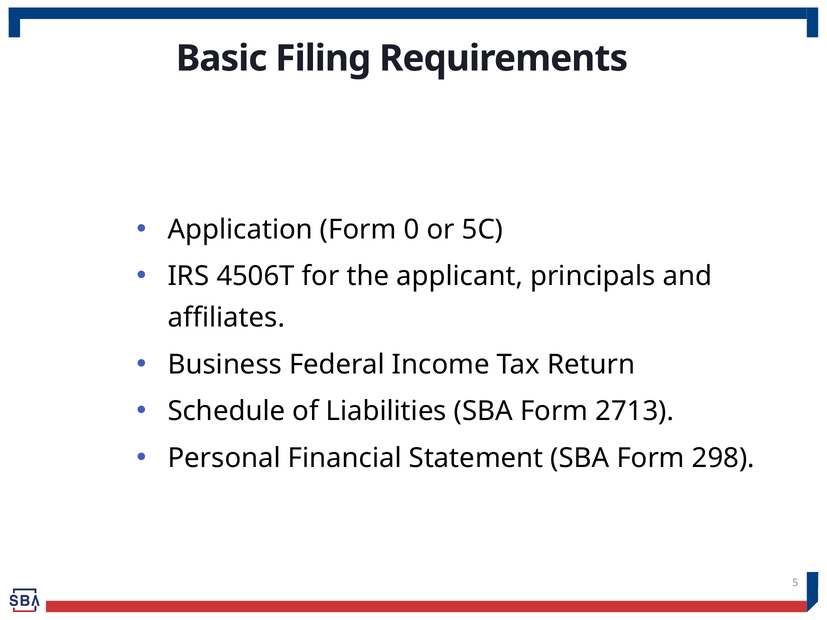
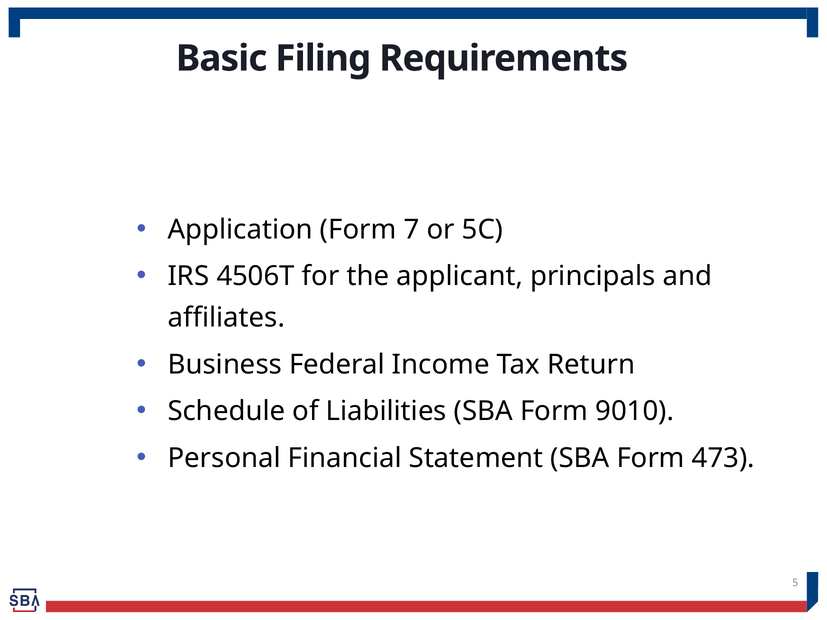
0: 0 -> 7 (412, 230)
2713: 2713 -> 9010 (635, 412)
298: 298 -> 473 (723, 458)
